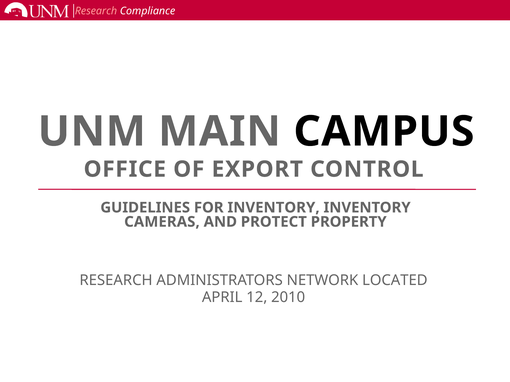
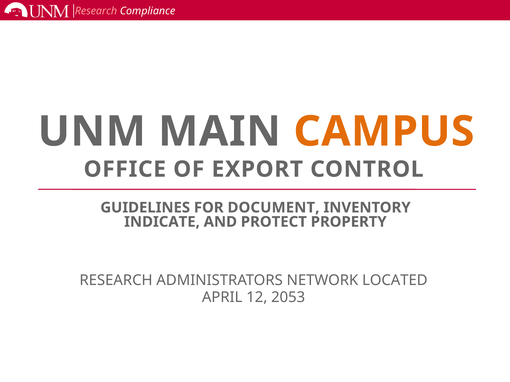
CAMPUS colour: black -> orange (384, 132)
FOR INVENTORY: INVENTORY -> DOCUMENT (273, 208)
CAMERAS: CAMERAS -> INDICATE (162, 222)
2010: 2010 -> 2053 (288, 298)
